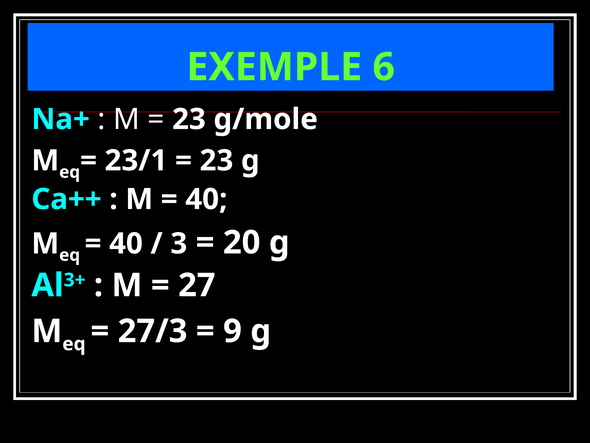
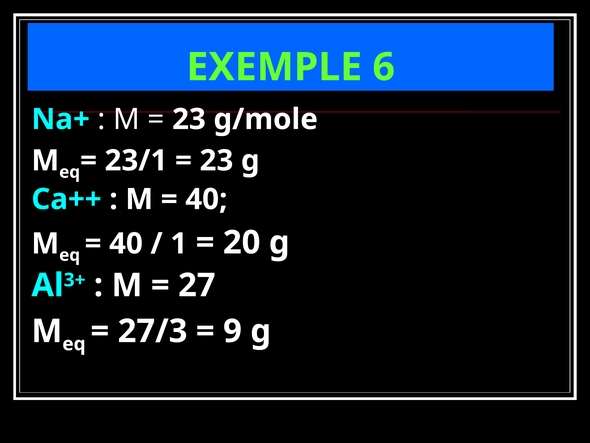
3: 3 -> 1 (179, 243)
